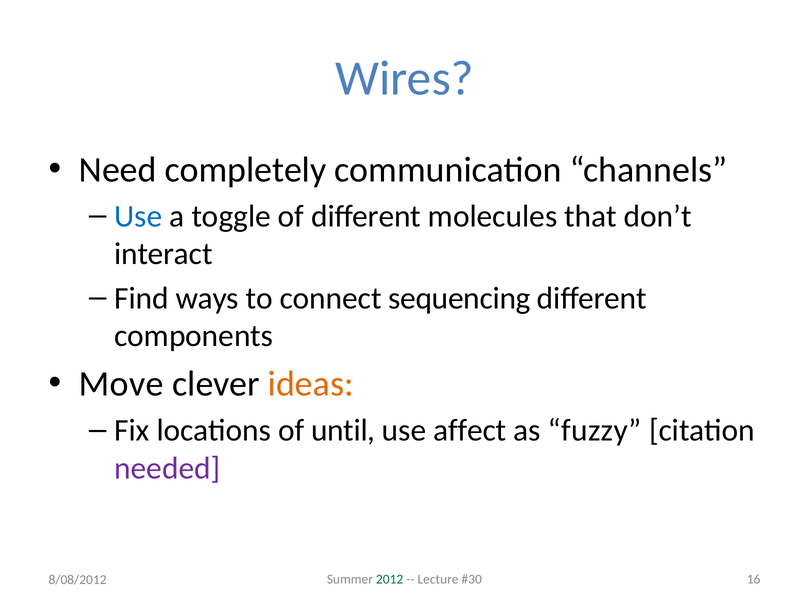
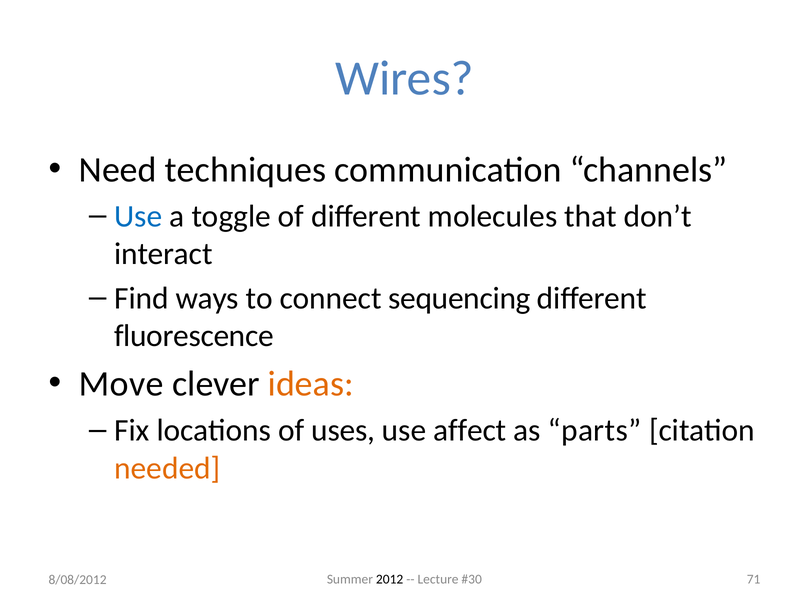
completely: completely -> techniques (246, 170)
components: components -> fluorescence (194, 336)
until: until -> uses (343, 430)
fuzzy: fuzzy -> parts (595, 430)
needed colour: purple -> orange (167, 468)
2012 colour: green -> black (390, 579)
16: 16 -> 71 (754, 579)
